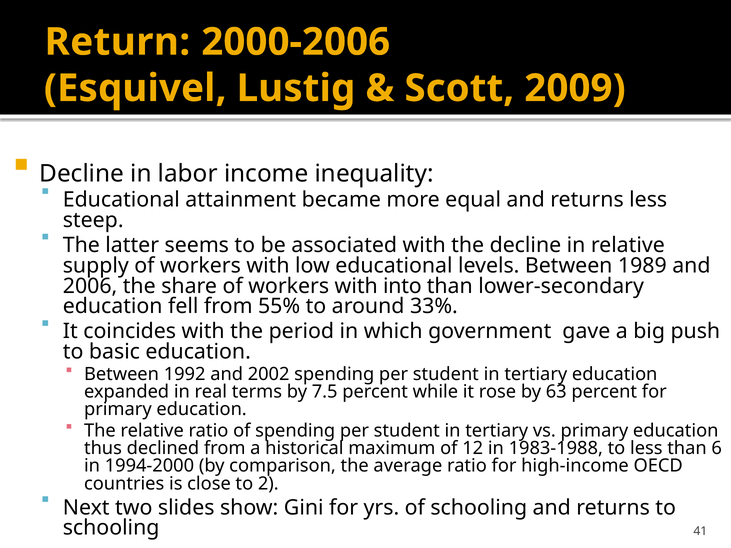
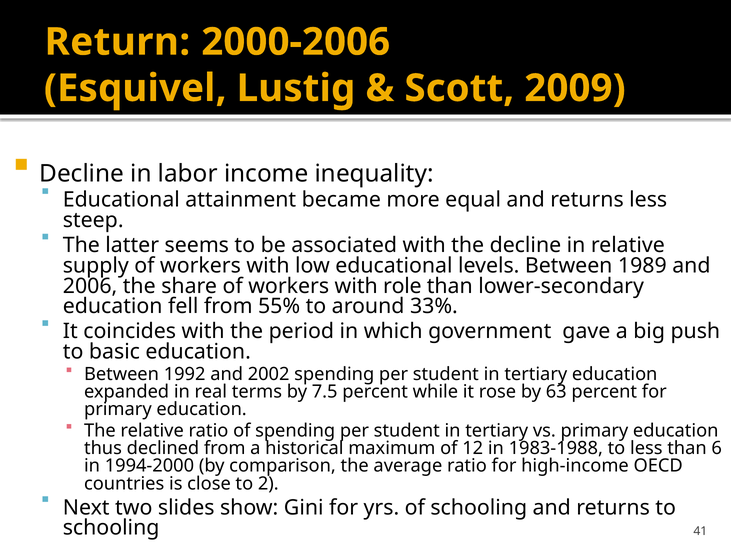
into: into -> role (402, 286)
